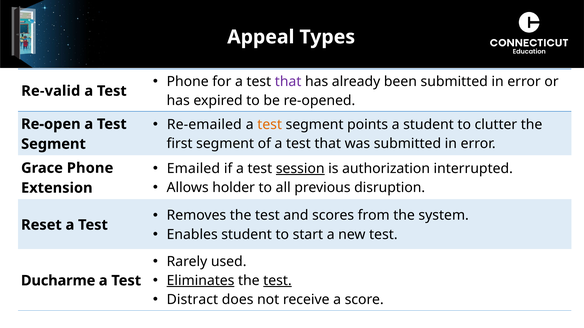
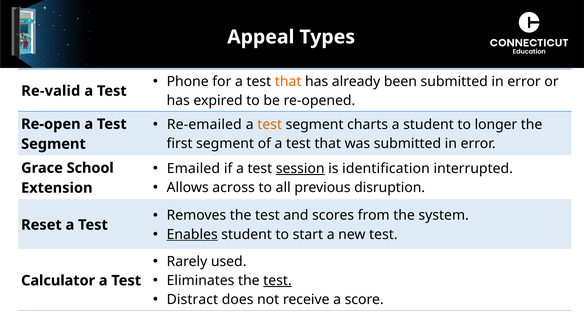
that colour: purple -> orange (288, 82)
points: points -> charts (368, 125)
clutter: clutter -> longer (496, 125)
authorization: authorization -> identification (386, 169)
Grace Phone: Phone -> School (90, 168)
holder: holder -> across (234, 188)
Enables underline: none -> present (192, 235)
Eliminates underline: present -> none (201, 281)
Ducharme: Ducharme -> Calculator (58, 281)
